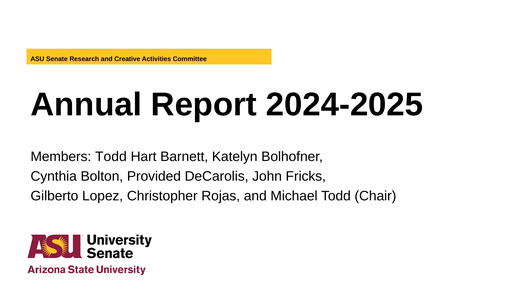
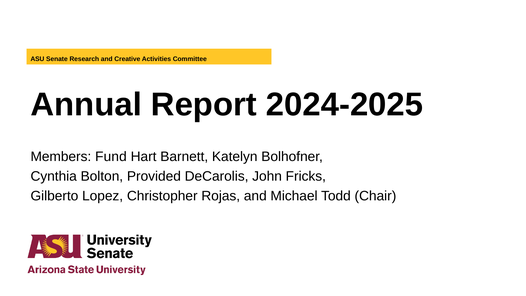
Members Todd: Todd -> Fund (111, 157)
